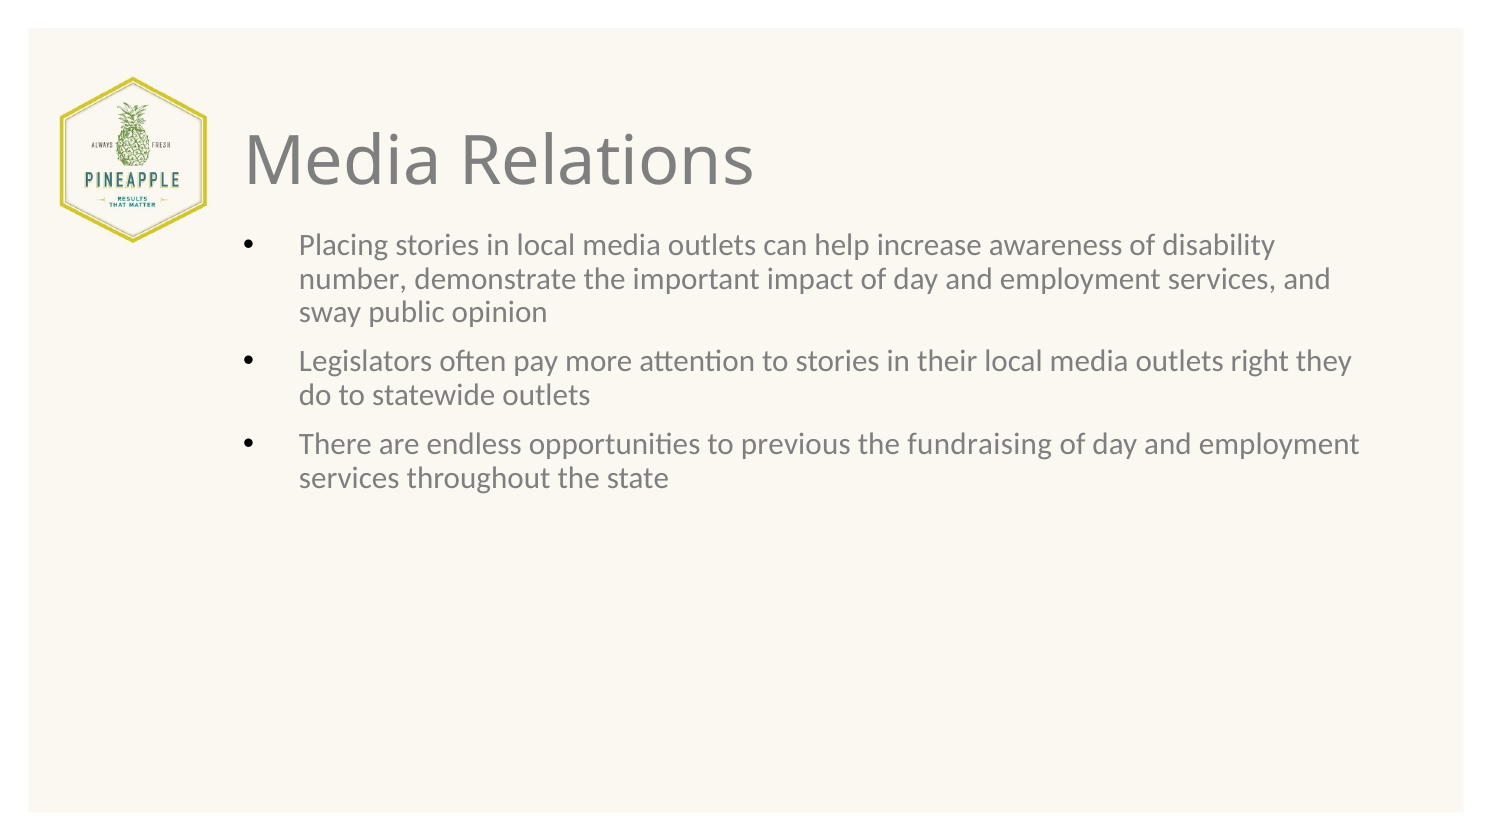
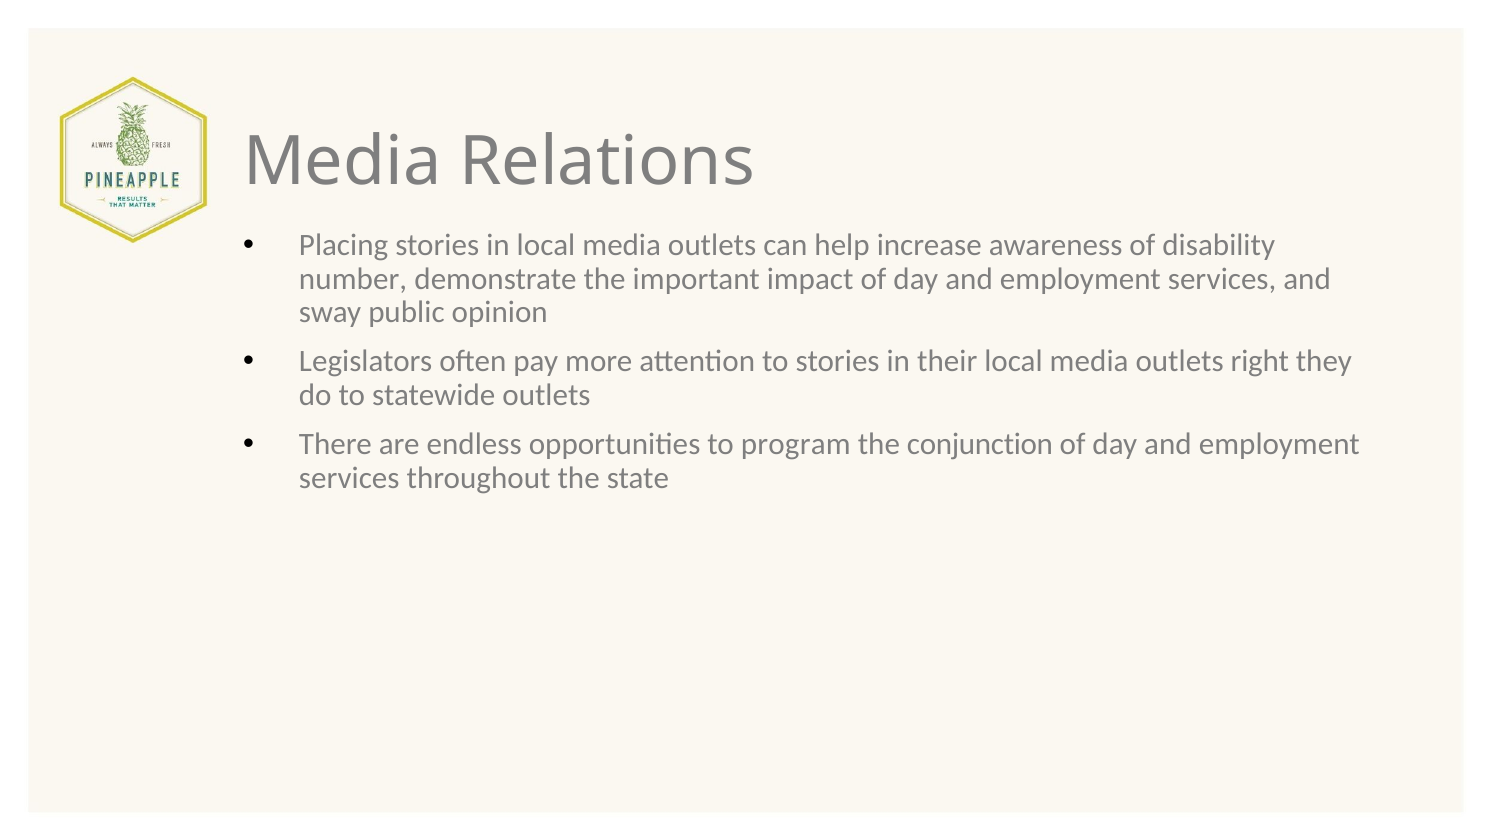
previous: previous -> program (796, 444)
fundraising: fundraising -> conjunction (980, 444)
